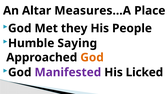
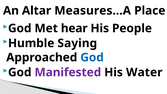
they: they -> hear (74, 28)
God colour: orange -> blue (92, 57)
Licked: Licked -> Water (144, 72)
